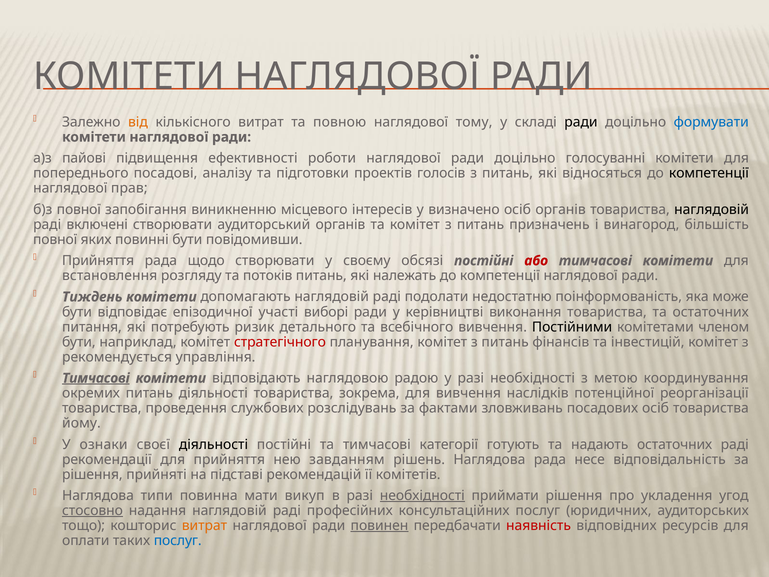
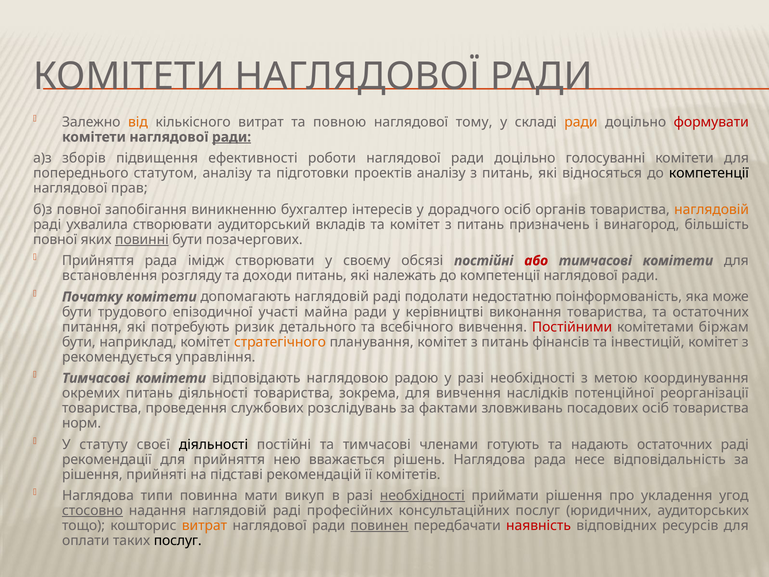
ради colour: black -> orange (581, 122)
формувати colour: blue -> red (711, 122)
ради underline: none -> present (232, 137)
пайові: пайові -> зборів (84, 158)
посадові: посадові -> статутом (166, 173)
проектів голосів: голосів -> аналізу (441, 173)
місцевого: місцевого -> бухгалтер (314, 209)
визначено: визначено -> дорадчого (464, 209)
наглядовій colour: black -> orange (712, 209)
включені: включені -> ухвалила (97, 224)
аудиторський органів: органів -> вкладів (340, 224)
повинні underline: none -> present (142, 239)
повідомивши: повідомивши -> позачергових (254, 239)
щодо: щодо -> імідж (206, 261)
потоків: потоків -> доходи (268, 276)
Тиждень: Тиждень -> Початку (92, 297)
відповідає: відповідає -> трудового (132, 312)
виборі: виборі -> майна (326, 312)
Постійними colour: black -> red (572, 327)
членом: членом -> біржам (724, 327)
стратегічного colour: red -> orange (280, 342)
Тимчасові underline: present -> none (96, 378)
йому: йому -> норм (82, 423)
ознаки: ознаки -> статуту (104, 444)
категорії: категорії -> членами (449, 444)
завданням: завданням -> вважається (347, 459)
послуг colour: blue -> black (178, 540)
